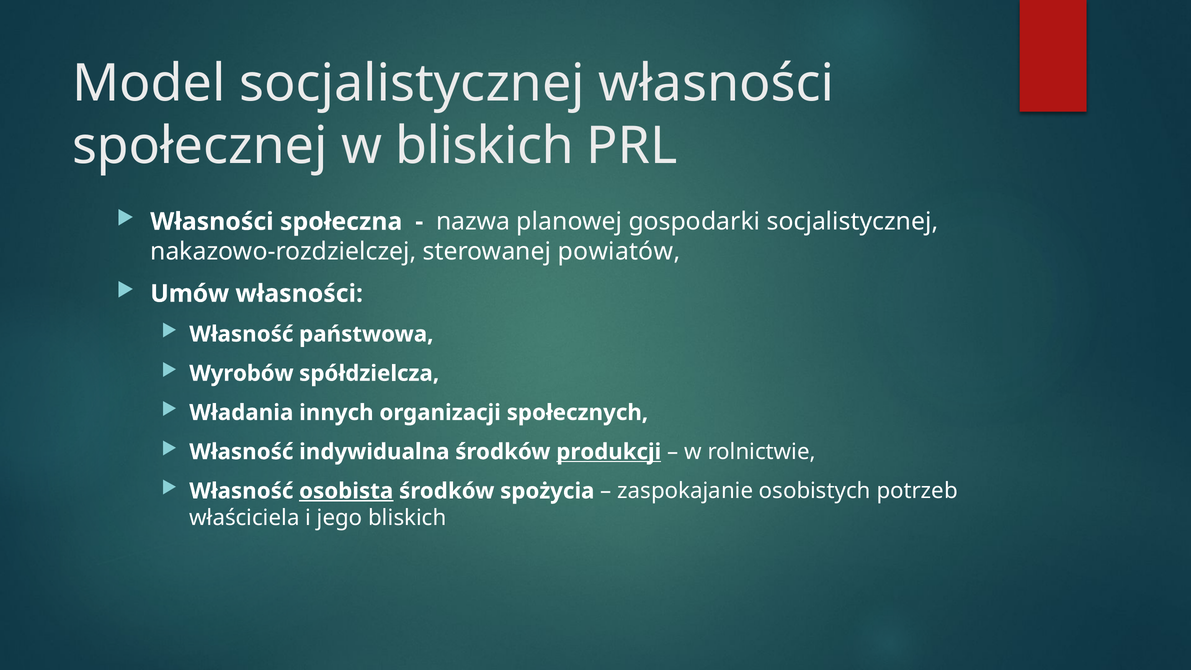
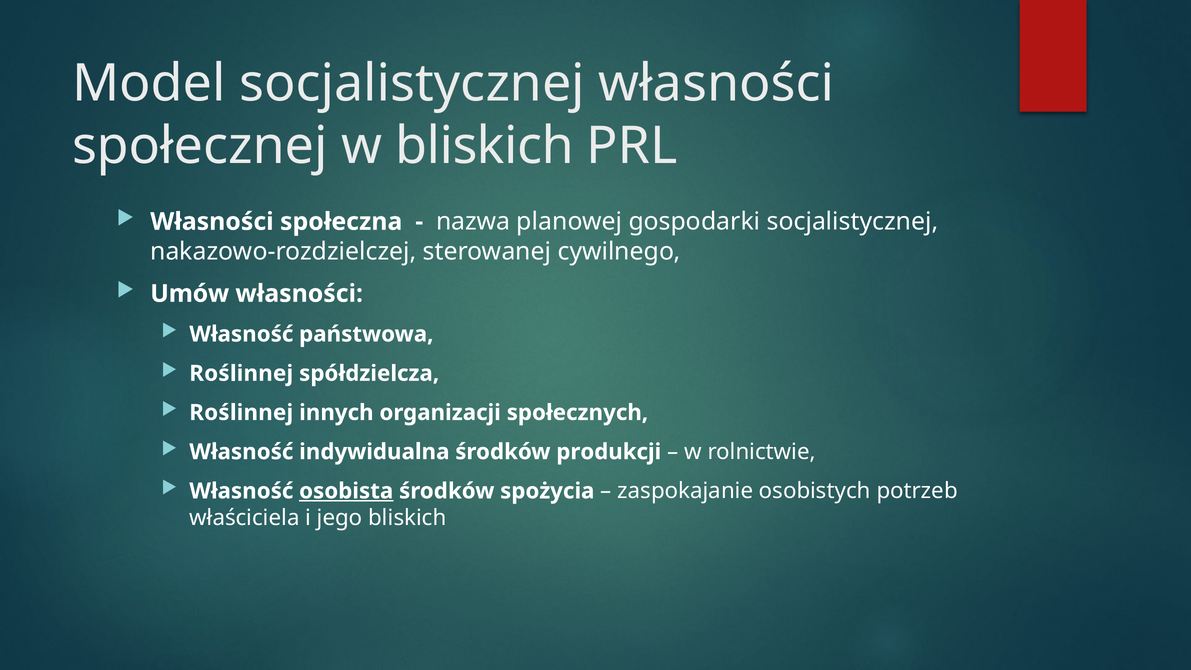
powiatów: powiatów -> cywilnego (619, 251)
Wyrobów: Wyrobów -> Roślinnej (241, 373)
Władania: Władania -> Roślinnej (241, 413)
produkcji underline: present -> none (609, 452)
